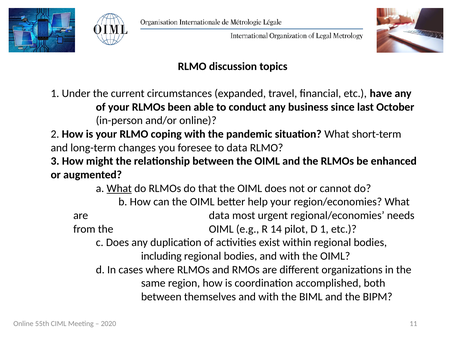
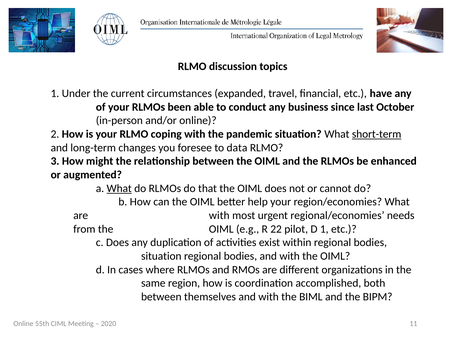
short-term underline: none -> present (377, 134)
are data: data -> with (219, 215)
14: 14 -> 22 (276, 229)
including: including -> situation (161, 256)
